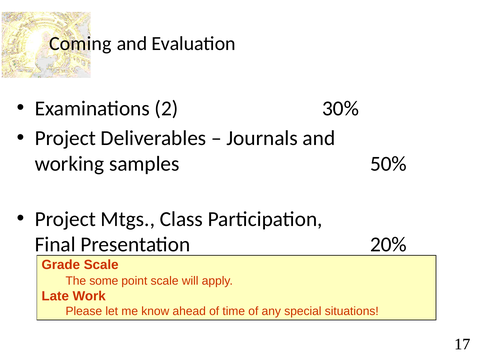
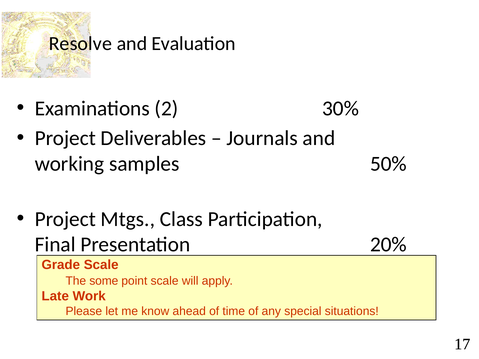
Coming: Coming -> Resolve (80, 44)
